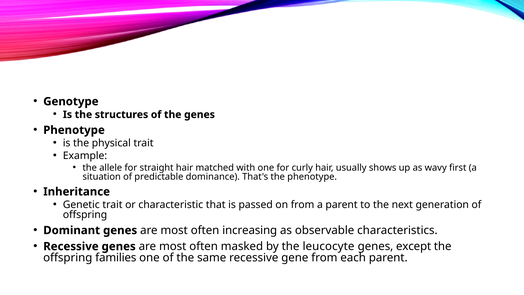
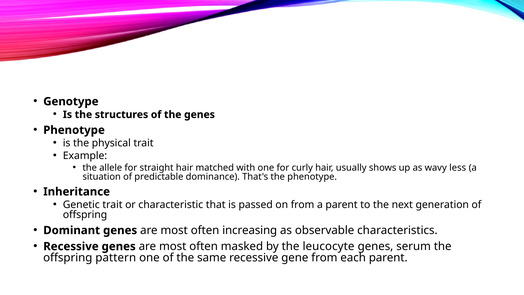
first: first -> less (458, 168)
except: except -> serum (414, 246)
families: families -> pattern (116, 257)
